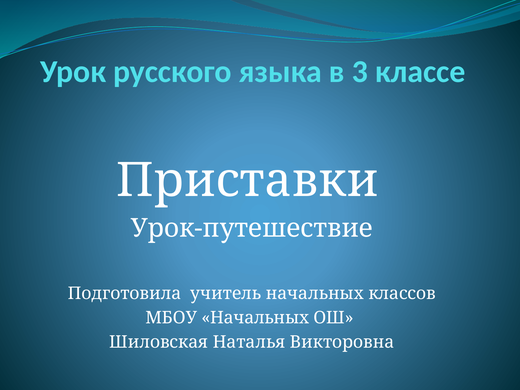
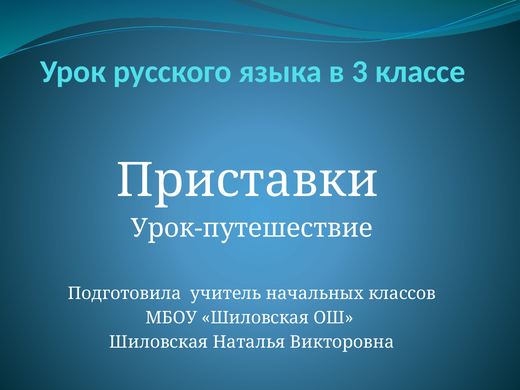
МБОУ Начальных: Начальных -> Шиловская (255, 318)
